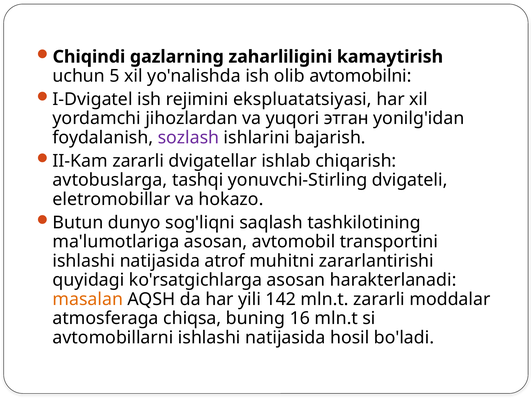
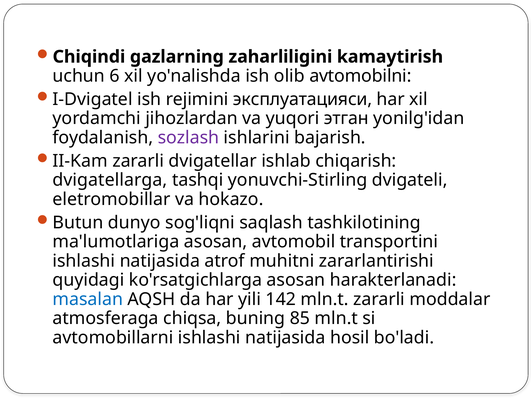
5: 5 -> 6 (115, 76)
ekspluatatsiyasi: ekspluatatsiyasi -> эксплуатацияси (303, 99)
avtobuslarga: avtobuslarga -> dvigatellarga (110, 180)
masalan colour: orange -> blue (88, 299)
16: 16 -> 85 (300, 318)
